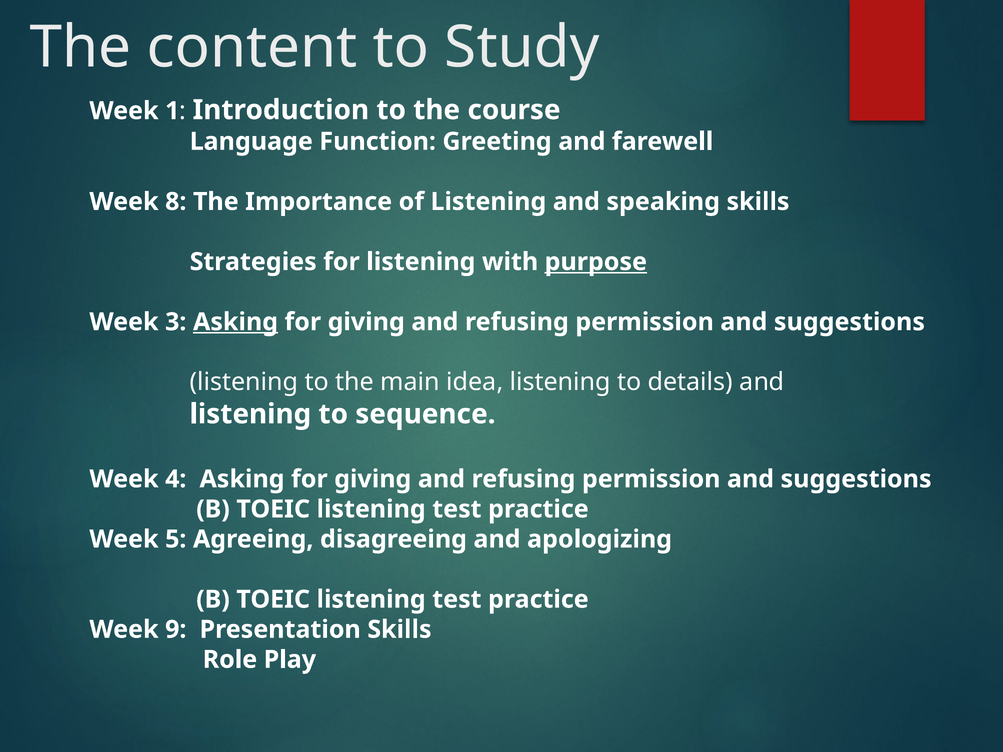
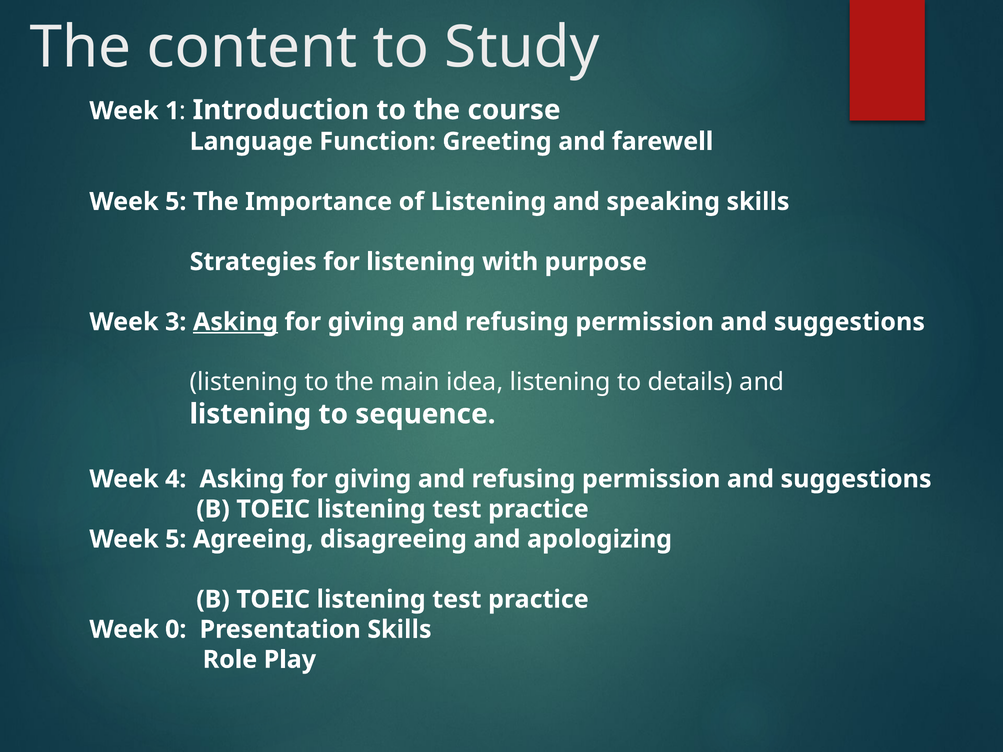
8: 8 -> 5 (176, 202)
purpose underline: present -> none (596, 262)
9: 9 -> 0 (176, 630)
